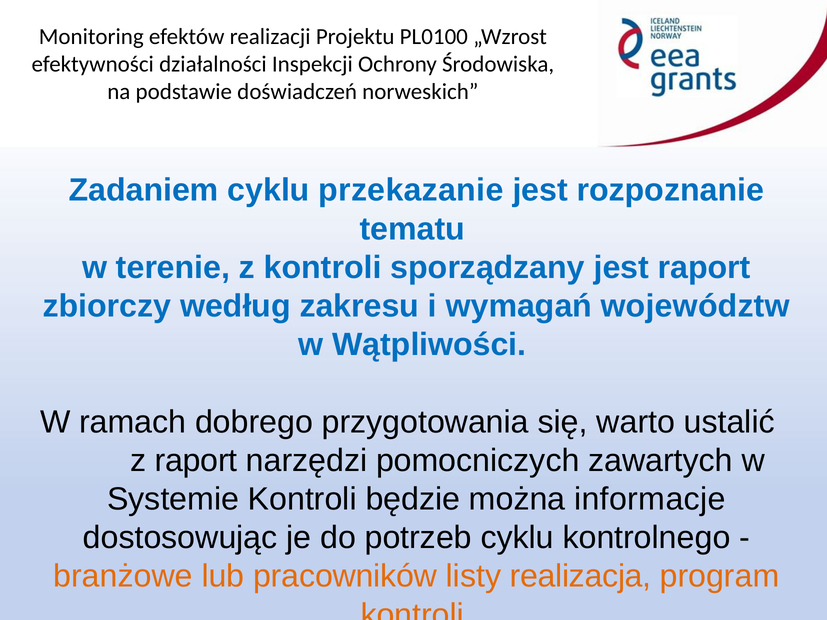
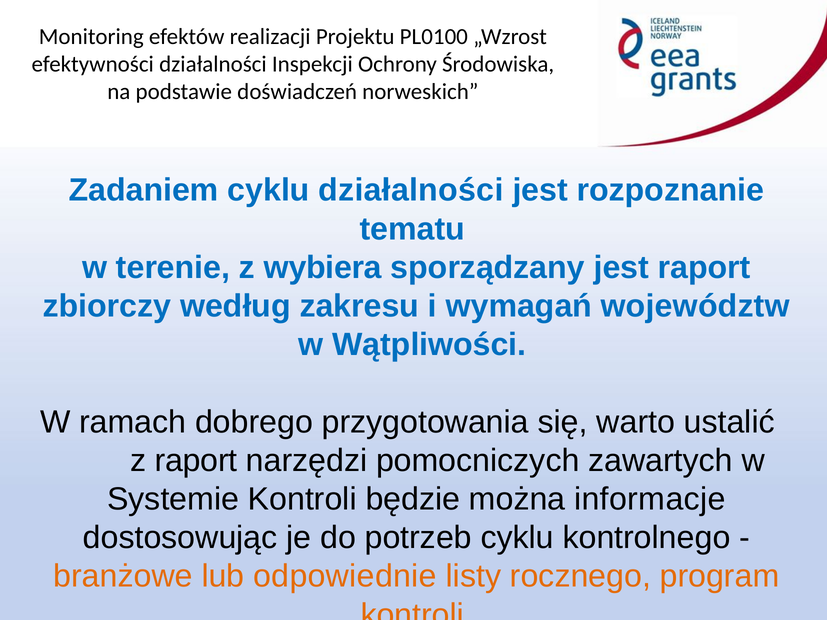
cyklu przekazanie: przekazanie -> działalności (411, 190)
z kontroli: kontroli -> wybiera (323, 268)
pracowników: pracowników -> odpowiednie (345, 577)
realizacja: realizacja -> rocznego (580, 577)
